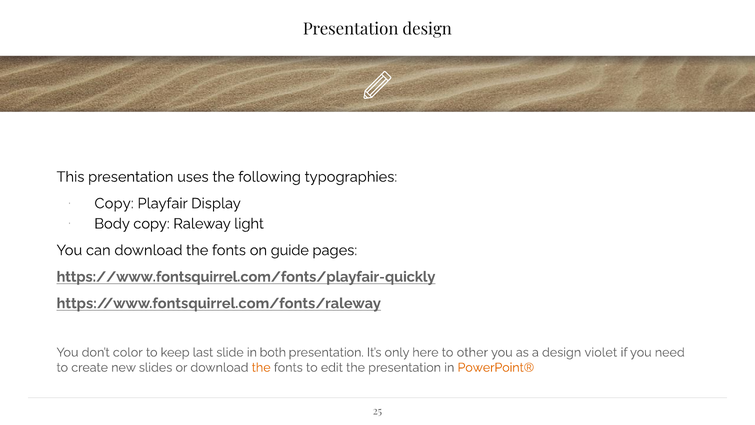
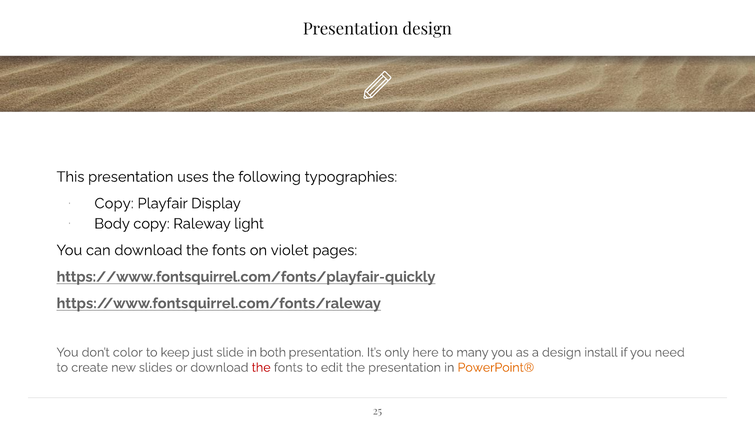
guide: guide -> violet (290, 250)
last: last -> just (203, 352)
other: other -> many (473, 352)
violet: violet -> install (601, 352)
the colour: orange -> red (261, 367)
